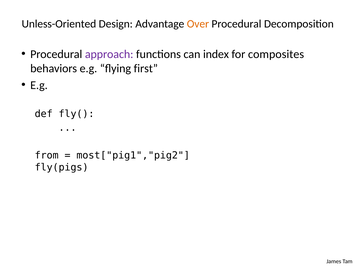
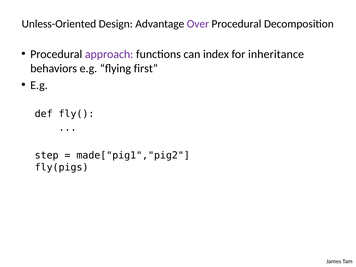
Over colour: orange -> purple (198, 24)
composites: composites -> inheritance (276, 54)
from: from -> step (47, 155)
most["pig1","pig2: most["pig1","pig2 -> made["pig1","pig2 (133, 155)
